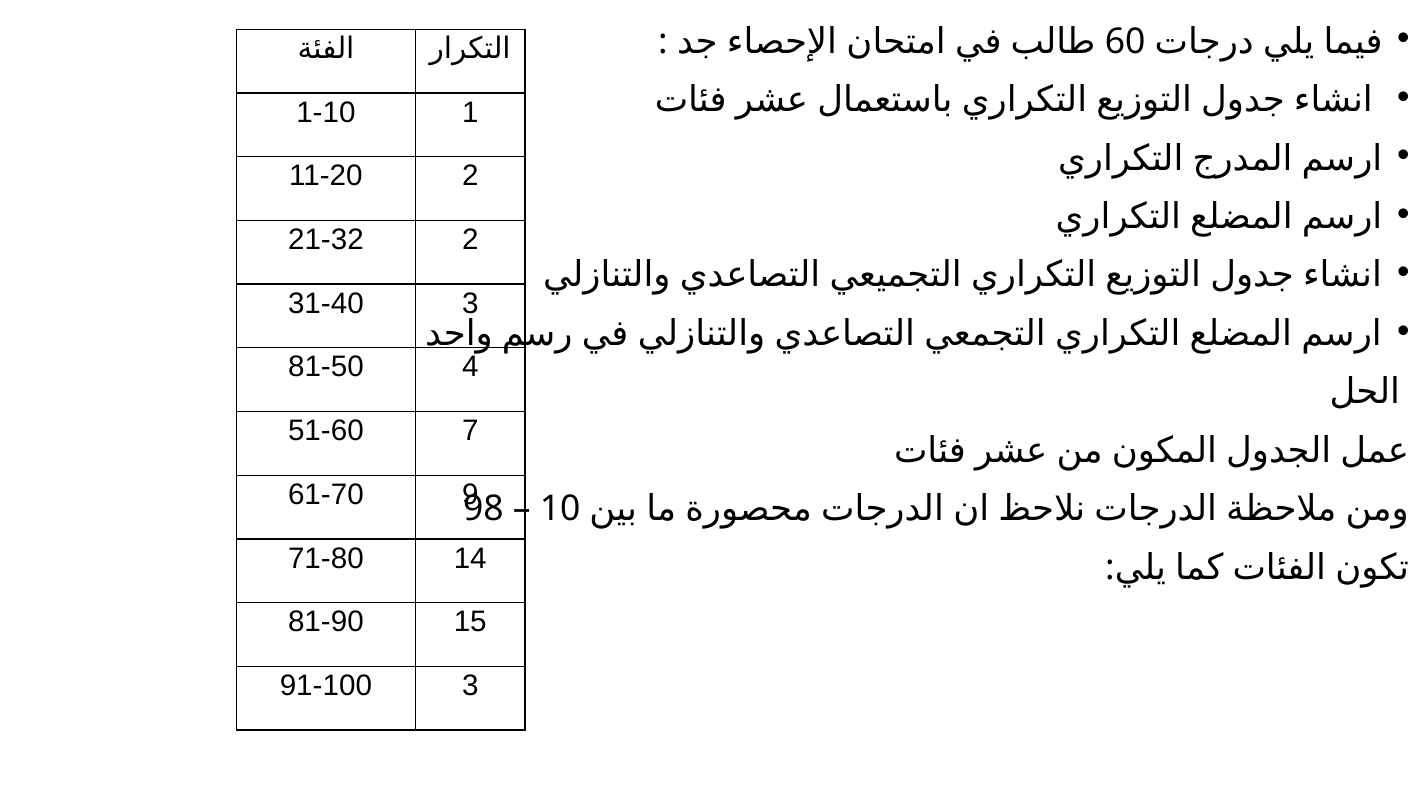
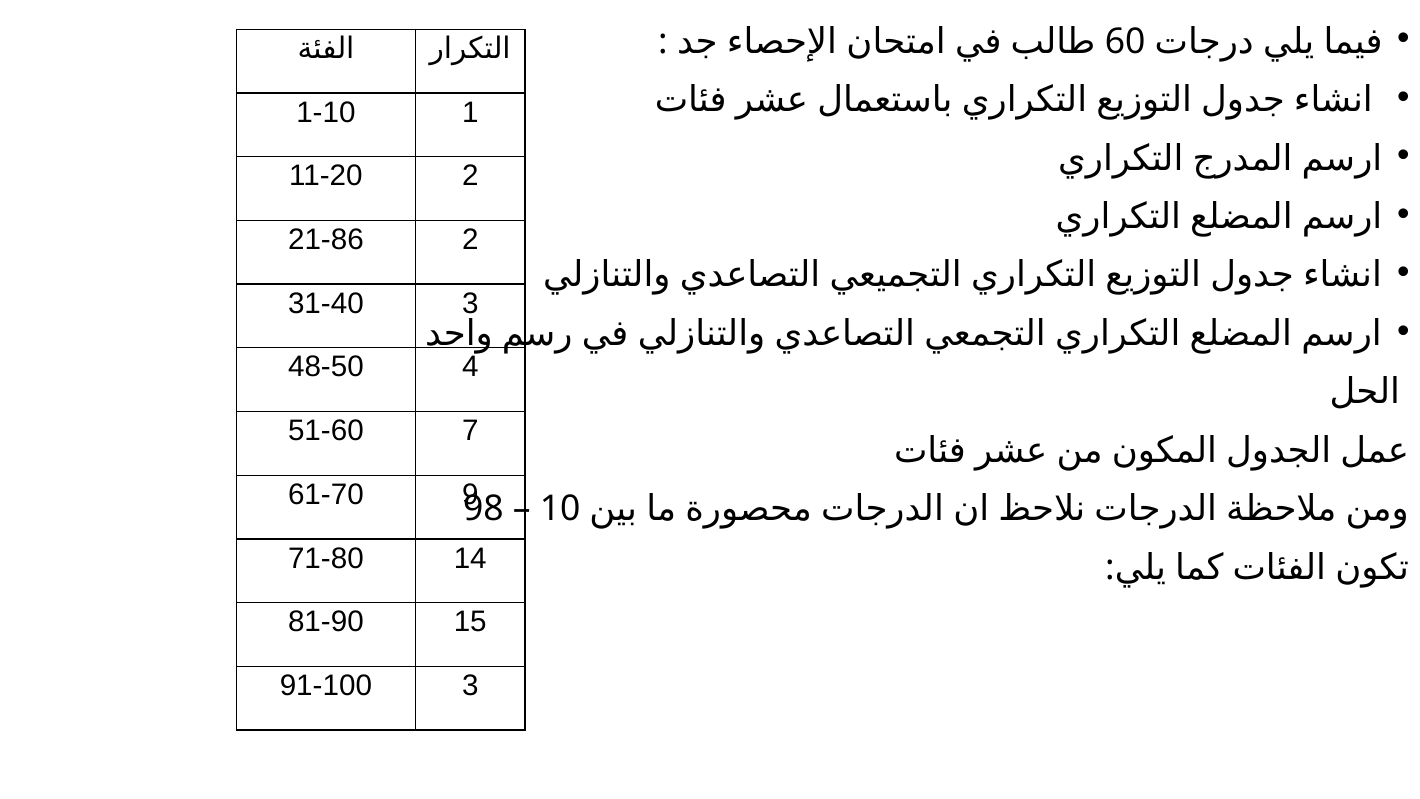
21-32: 21-32 -> 21-86 (326, 240)
81-50: 81-50 -> 48-50 (326, 367)
